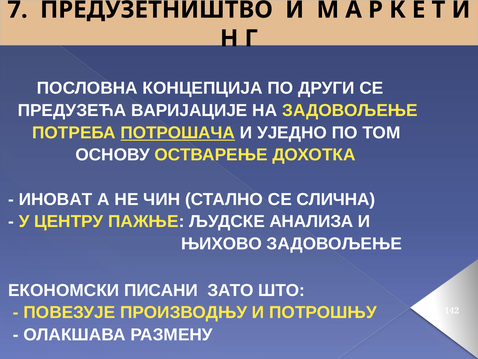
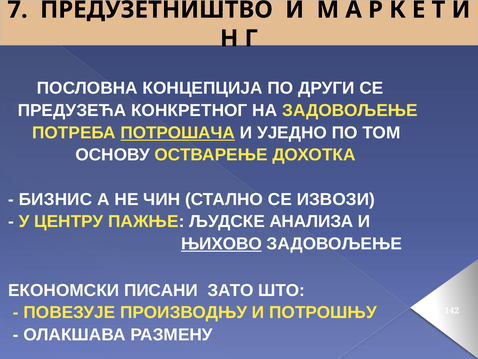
ВАРИЈАЦИЈЕ: ВАРИЈАЦИЈЕ -> КОНКРЕТНОГ (189, 110)
ИНОВАТ: ИНОВАТ -> БИЗНИС (56, 199)
СЛИЧНА: СЛИЧНА -> ИЗВОЗИ (336, 199)
ЊИХОВО underline: none -> present (221, 243)
